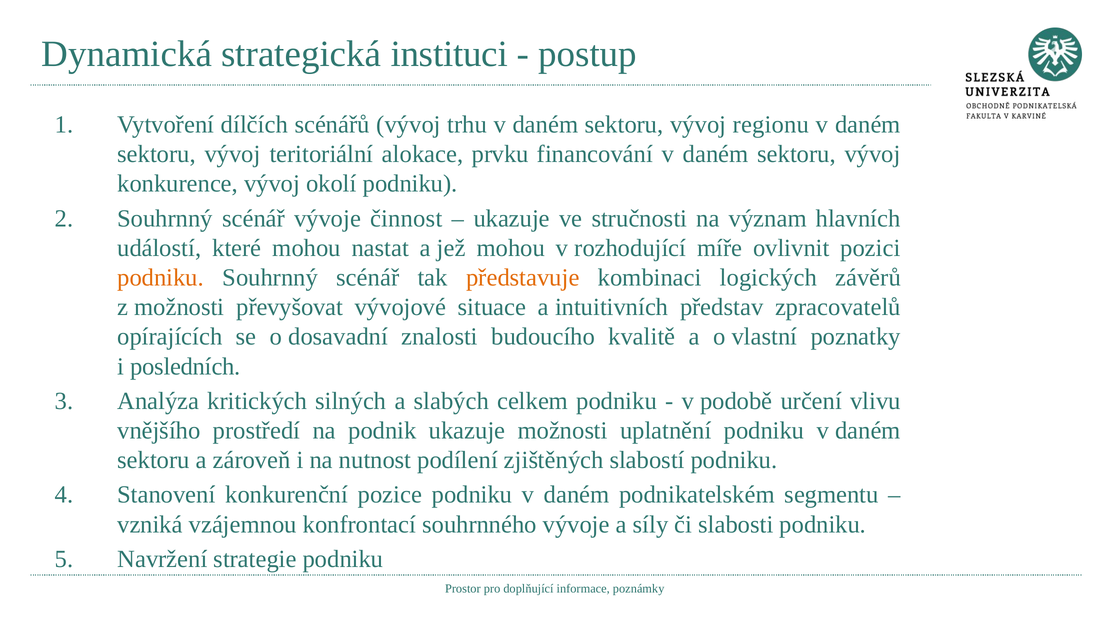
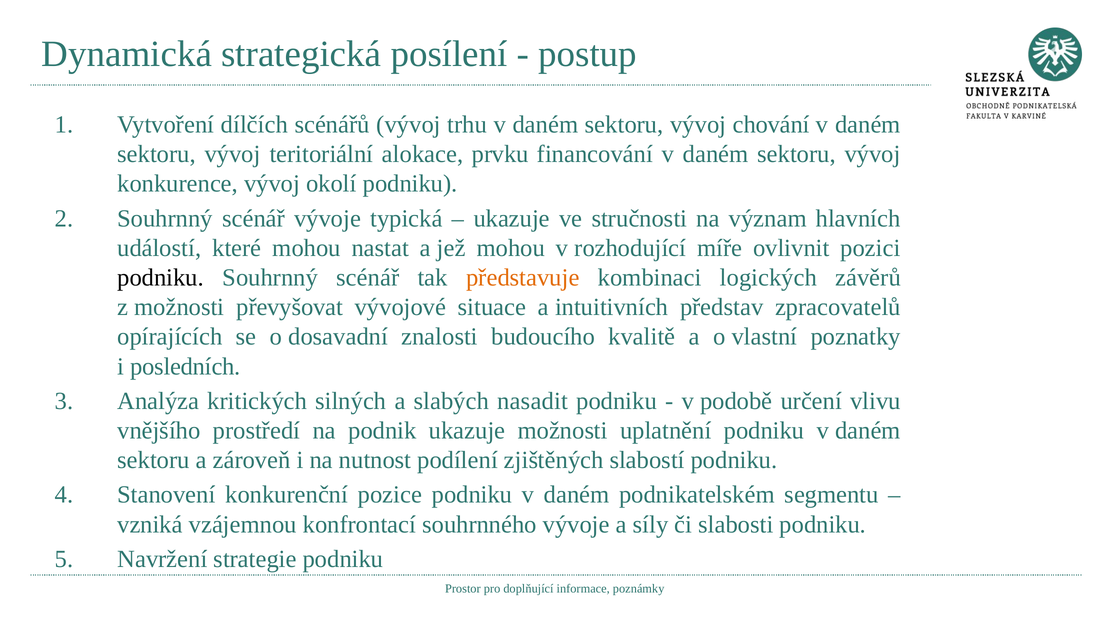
instituci: instituci -> posílení (449, 54)
regionu: regionu -> chování (771, 124)
činnost: činnost -> typická (406, 218)
podniku colour: orange -> black (161, 277)
celkem: celkem -> nasadit (533, 401)
